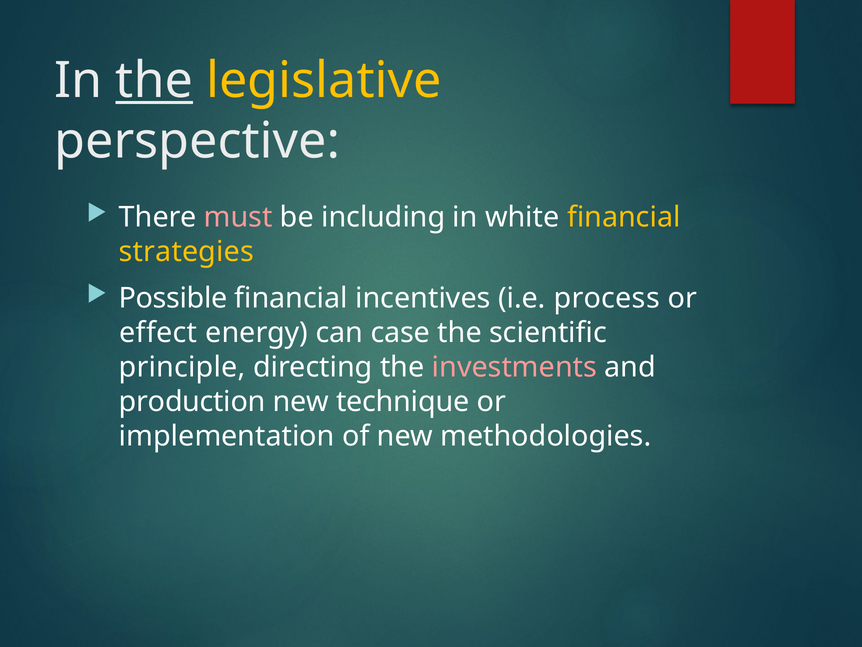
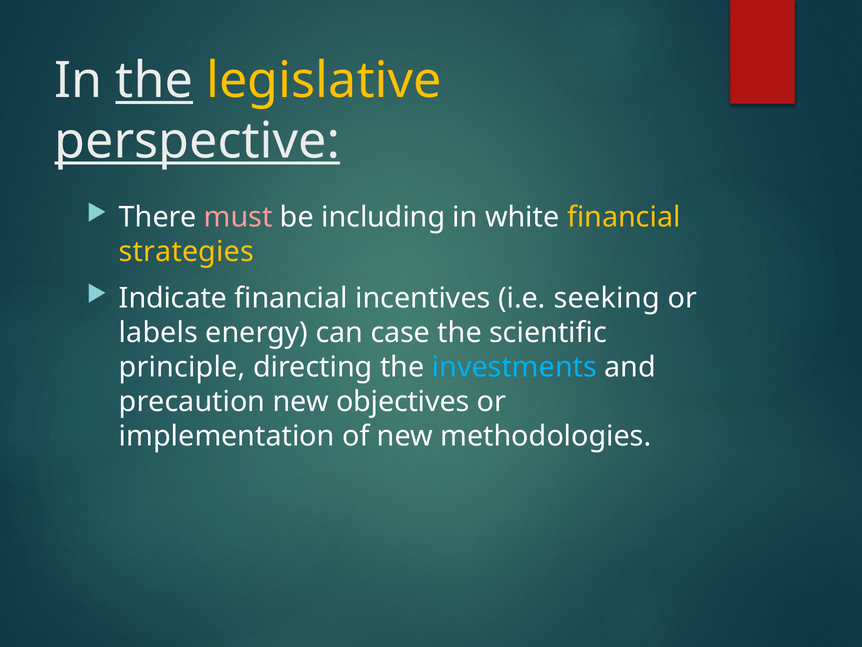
perspective underline: none -> present (197, 141)
Possible: Possible -> Indicate (173, 298)
process: process -> seeking (607, 298)
effect: effect -> labels (158, 333)
investments colour: pink -> light blue (514, 367)
production: production -> precaution (192, 401)
technique: technique -> objectives (403, 401)
